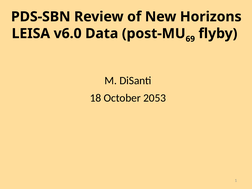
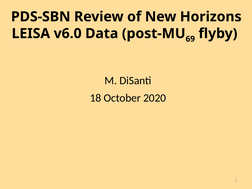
2053: 2053 -> 2020 (155, 98)
